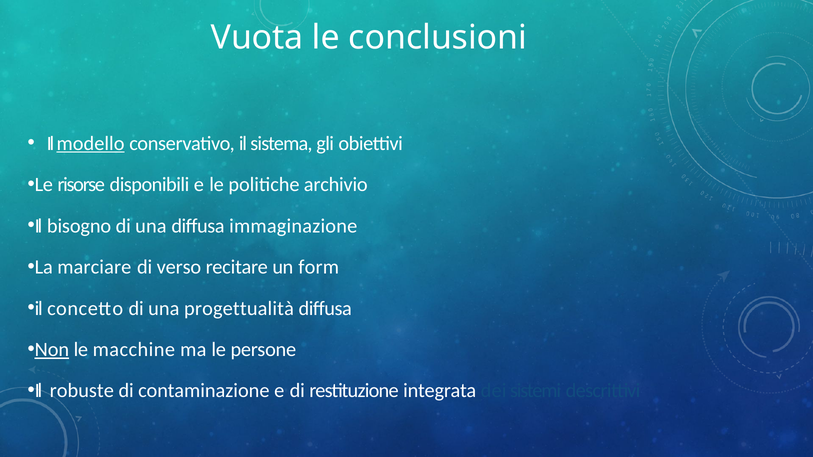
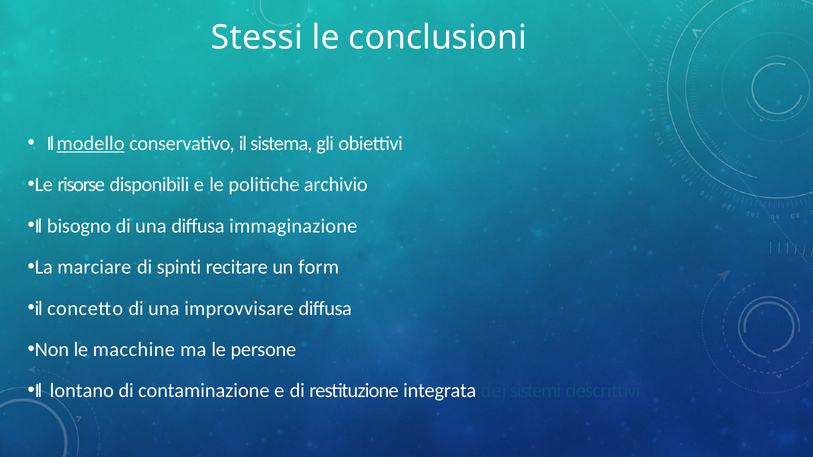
Vuota: Vuota -> Stessi (257, 37)
verso: verso -> spinti (179, 267)
progettualità: progettualità -> improvvisare (239, 309)
Non underline: present -> none (52, 350)
robuste: robuste -> lontano (82, 391)
